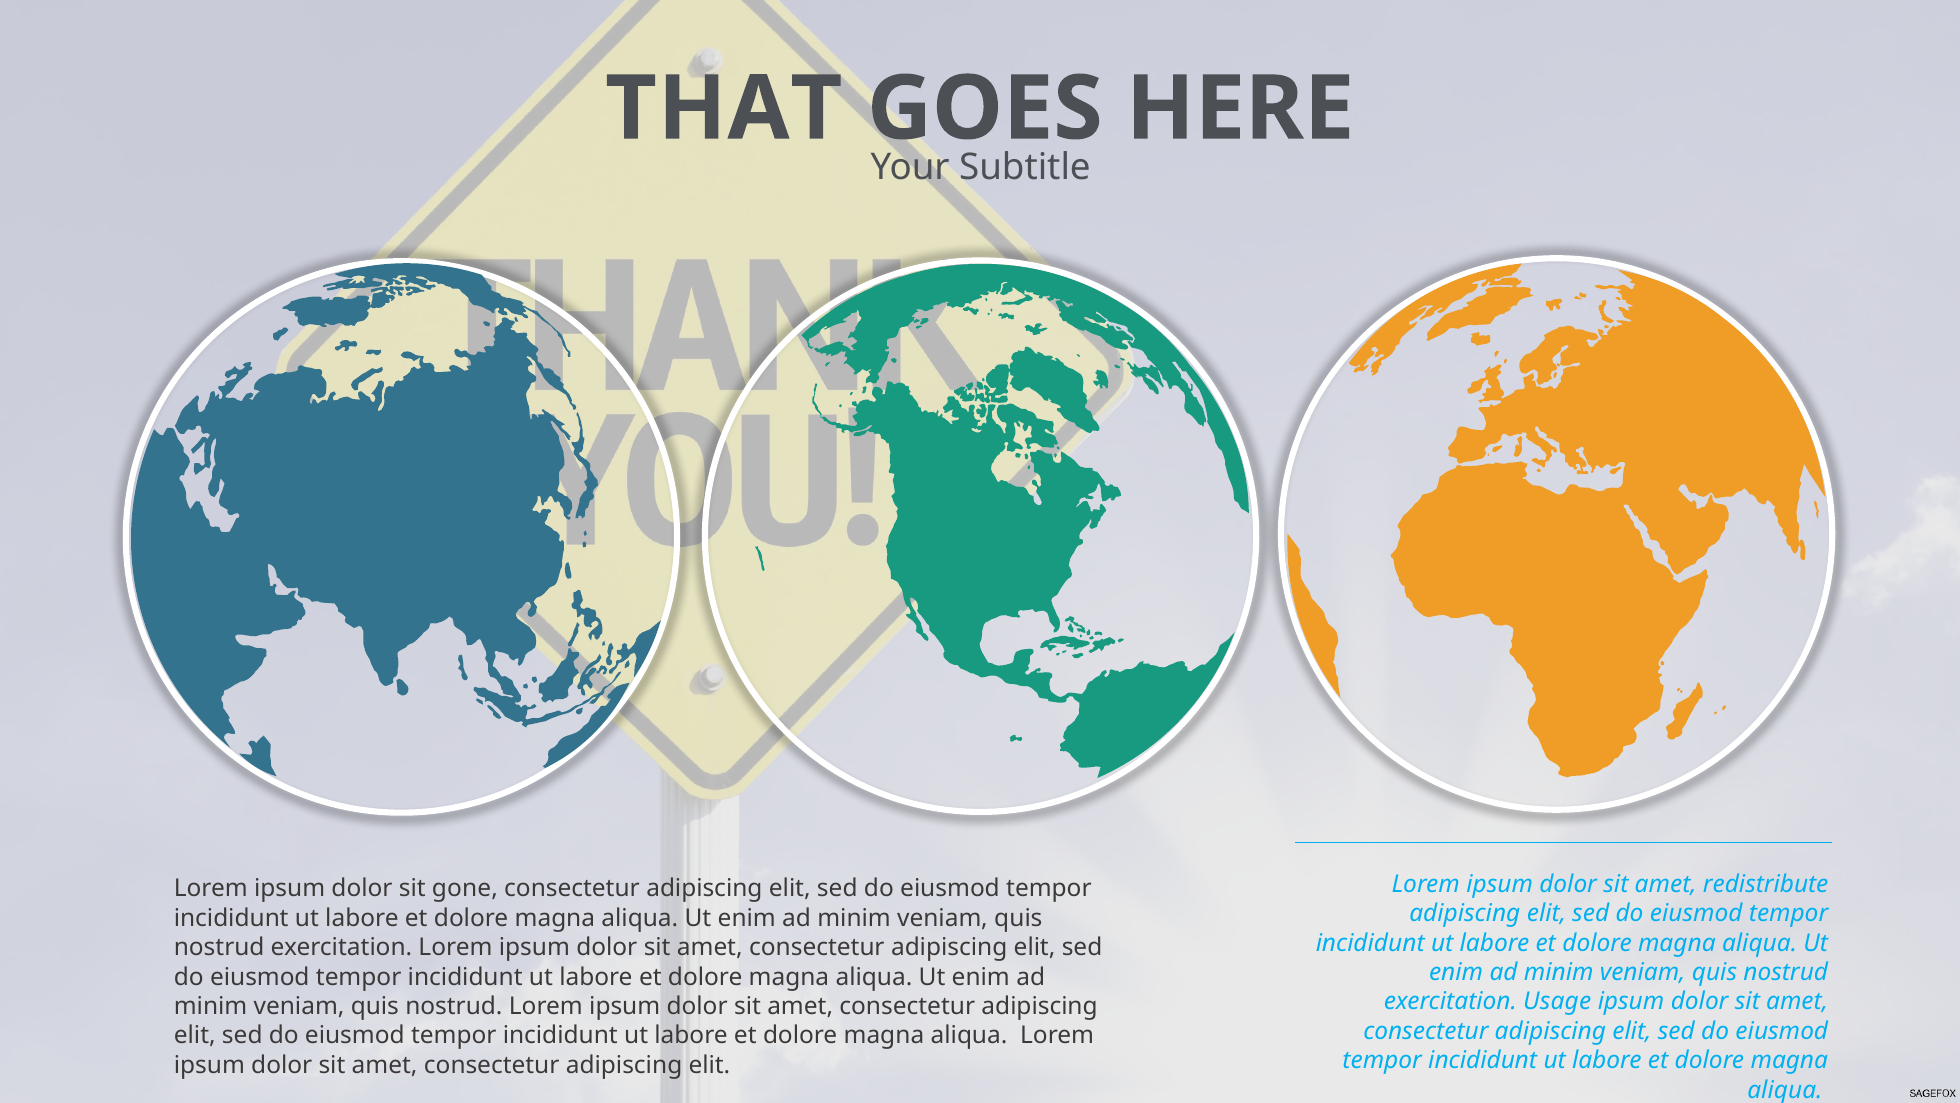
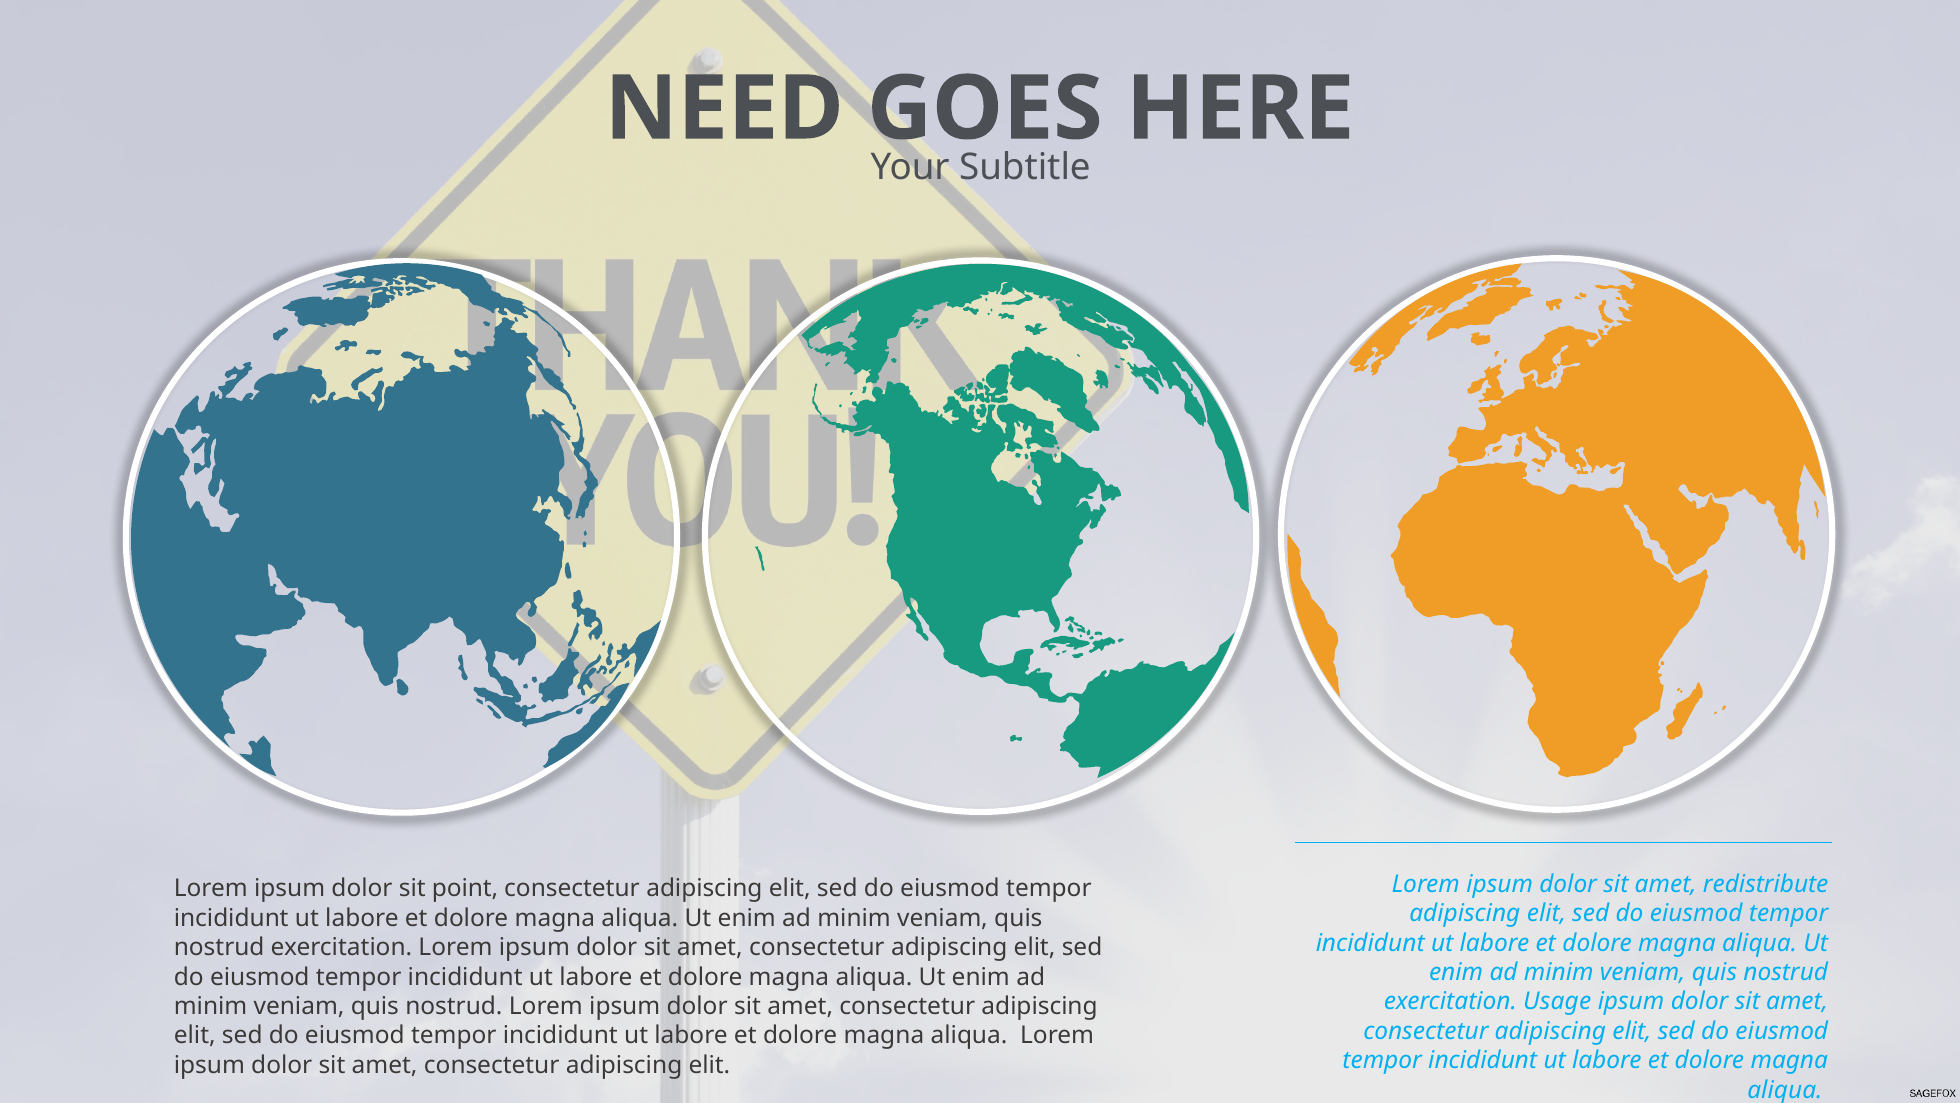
THAT: THAT -> NEED (724, 109)
gone: gone -> point (465, 888)
